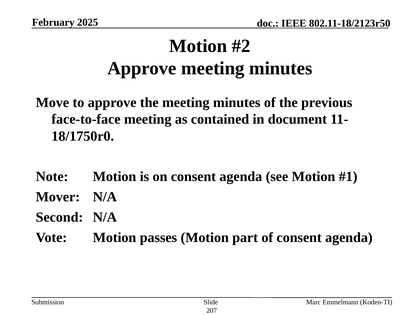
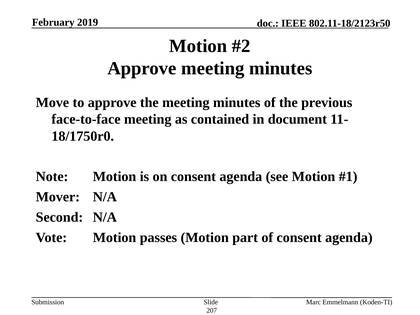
2025: 2025 -> 2019 (88, 22)
